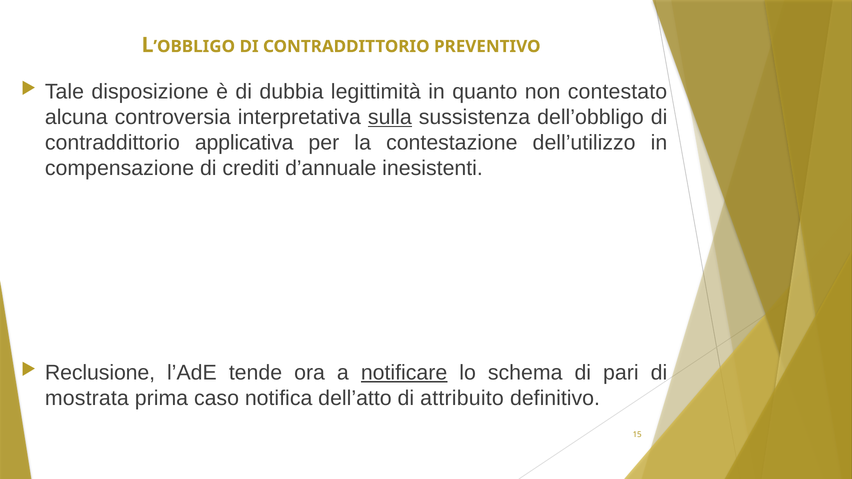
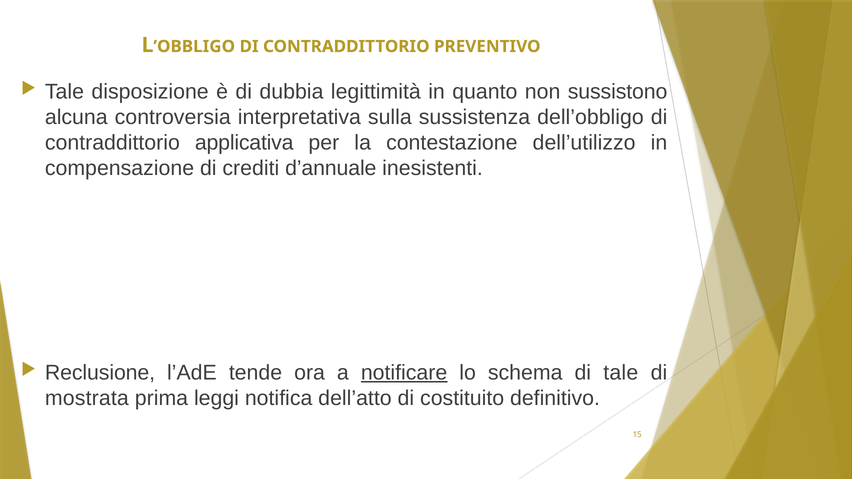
contestato: contestato -> sussistono (618, 92)
sulla underline: present -> none (390, 117)
di pari: pari -> tale (621, 373)
caso: caso -> leggi (216, 398)
attribuito: attribuito -> costituito (462, 398)
